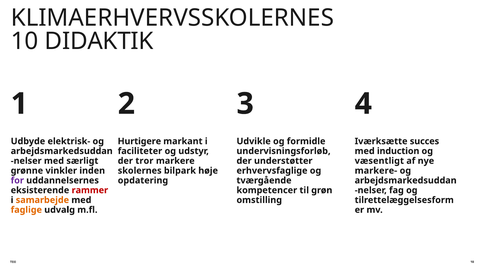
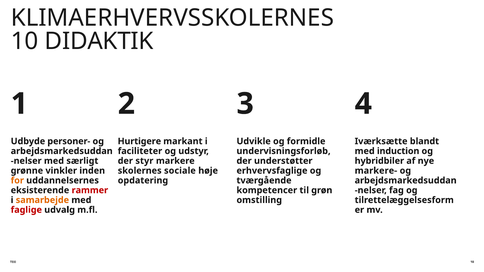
elektrisk-: elektrisk- -> personer- (69, 141)
succes: succes -> blandt (424, 141)
tror: tror -> styr (144, 161)
væsentligt: væsentligt -> hybridbiler (379, 161)
bilpark: bilpark -> sociale (180, 171)
for colour: purple -> orange (17, 181)
faglige colour: orange -> red (26, 210)
